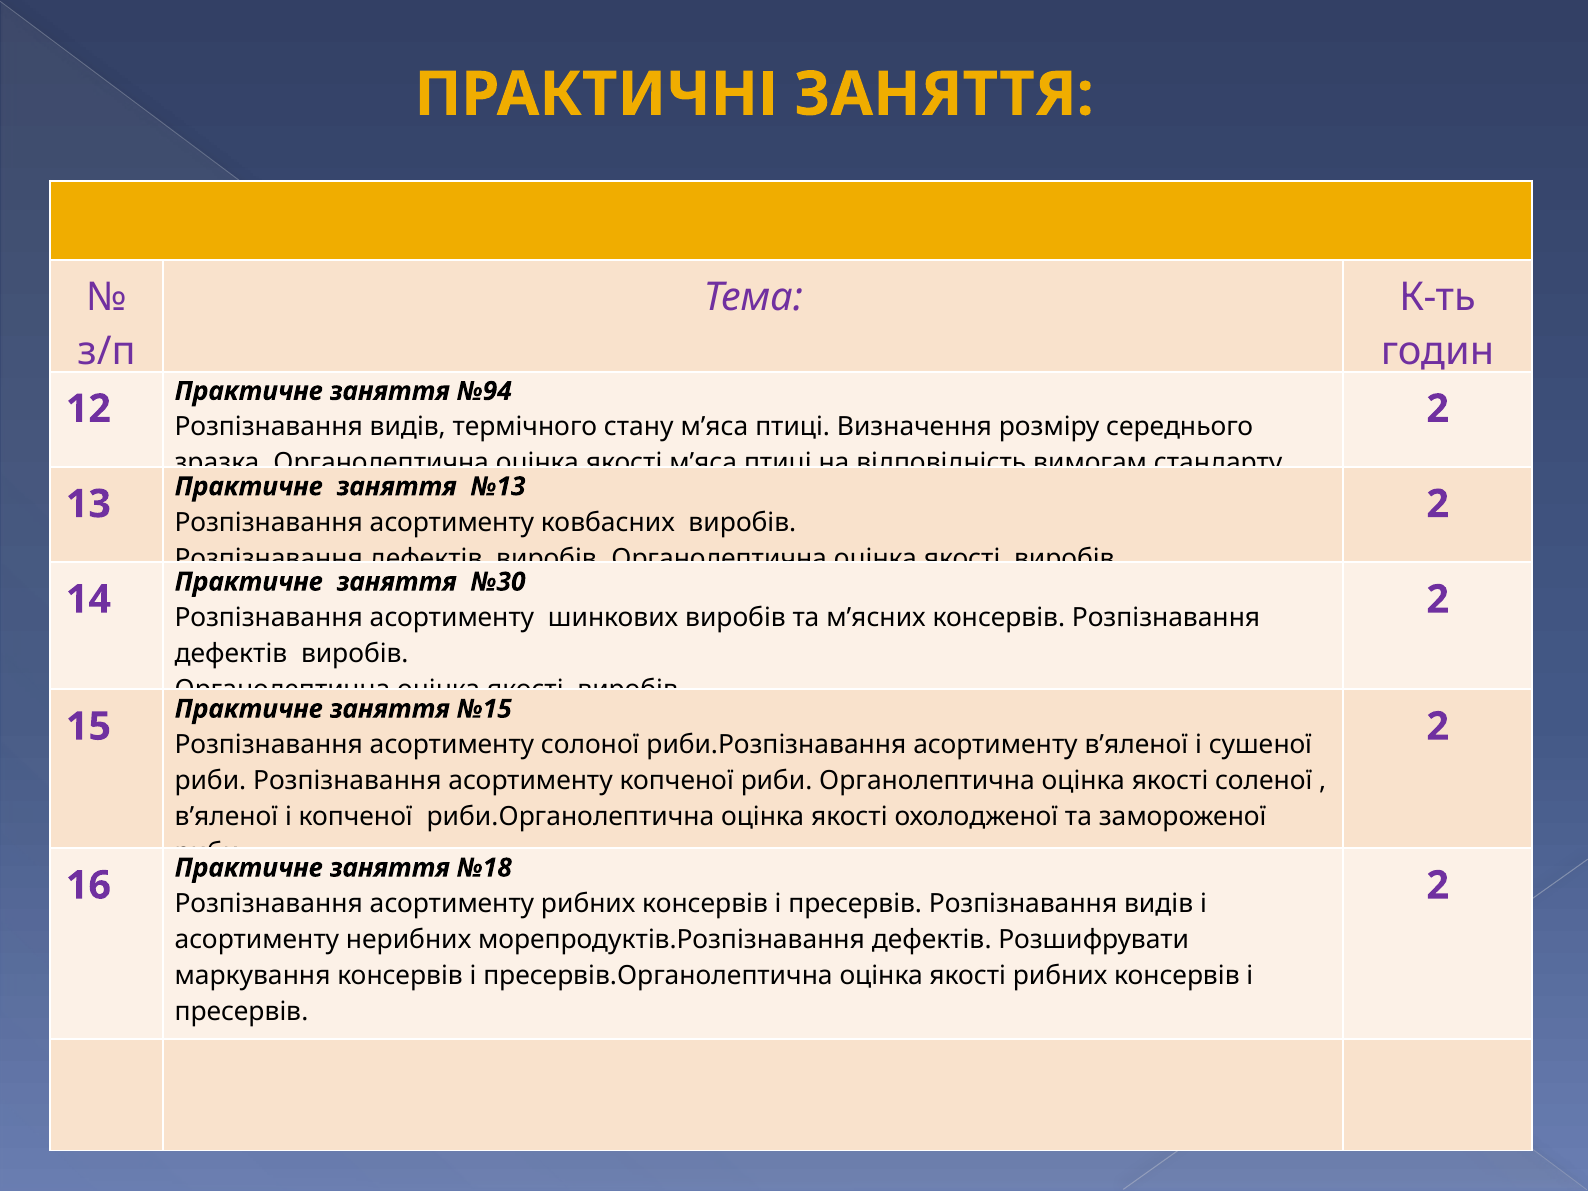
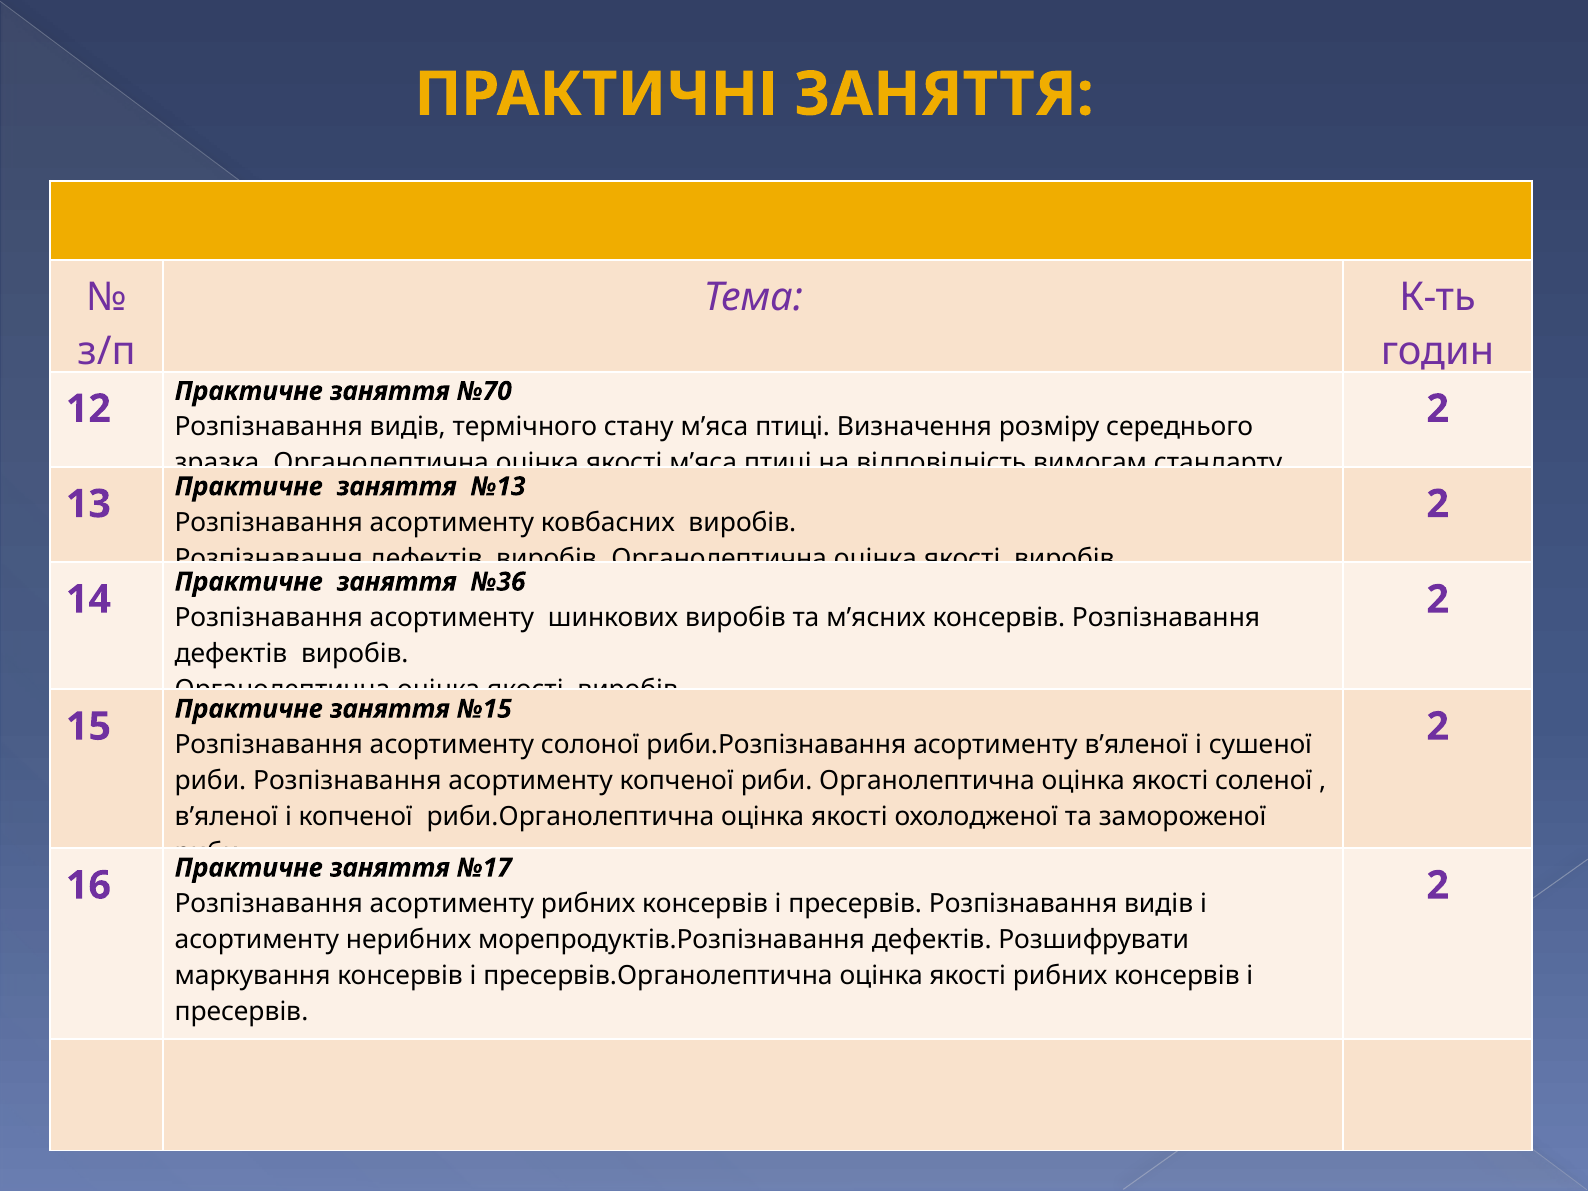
№94: №94 -> №70 (484, 391)
№30: №30 -> №36 (498, 582)
№18: №18 -> №17 (484, 868)
